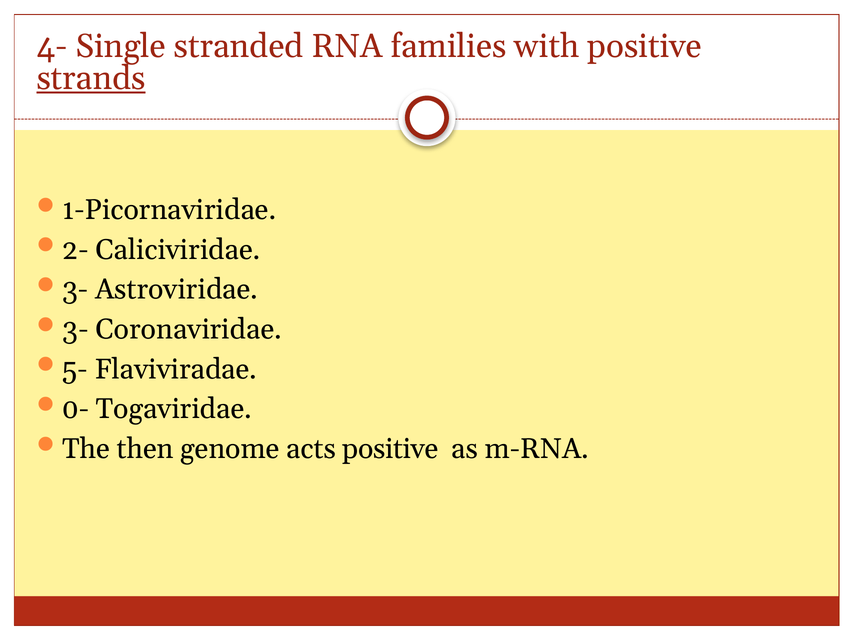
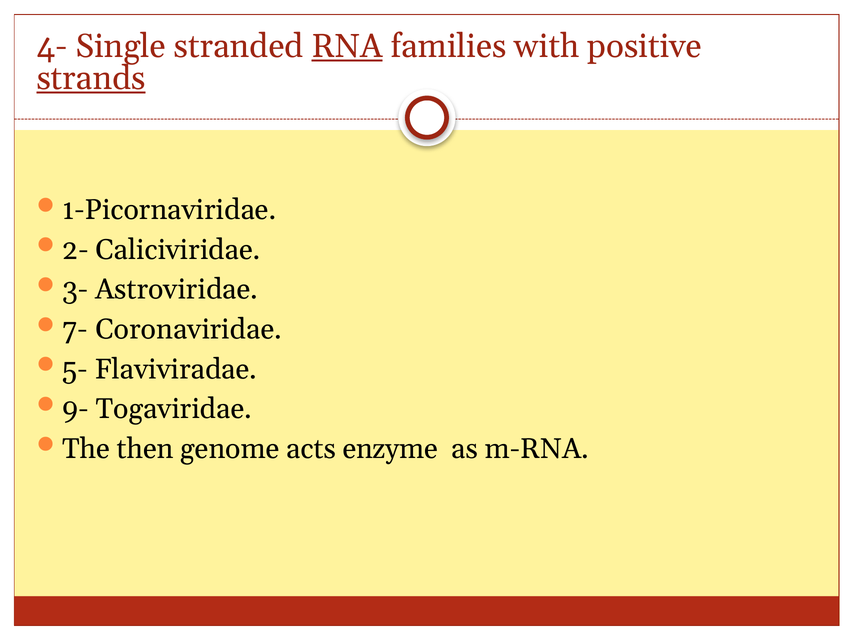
RNA underline: none -> present (347, 46)
3-: 3- -> 7- (75, 330)
0-: 0- -> 9- (76, 409)
acts positive: positive -> enzyme (390, 449)
